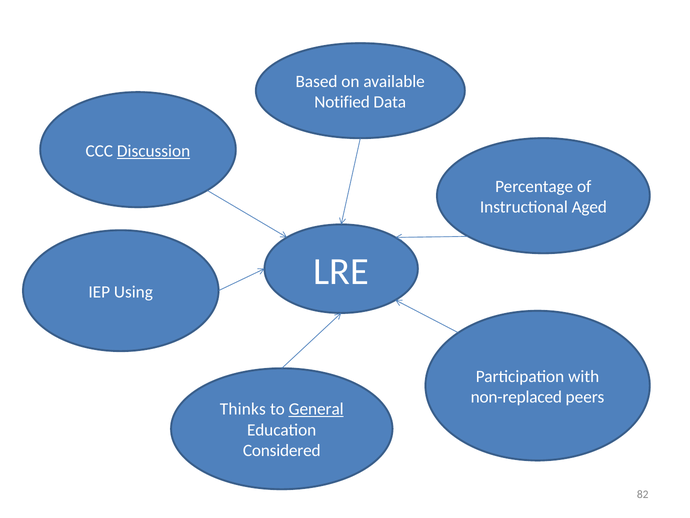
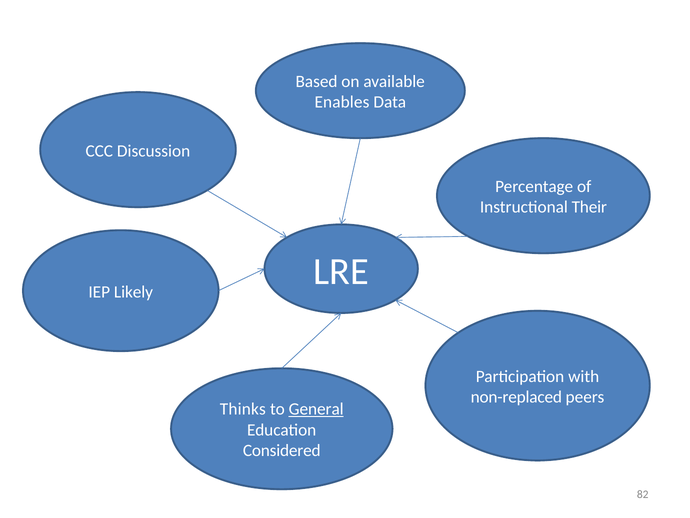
Notified: Notified -> Enables (342, 102)
Discussion underline: present -> none (154, 151)
Aged: Aged -> Their (589, 207)
Using: Using -> Likely (133, 292)
